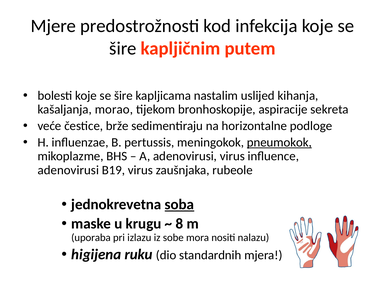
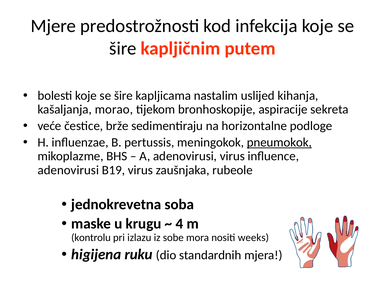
soba underline: present -> none (179, 204)
8: 8 -> 4 (179, 224)
uporaba: uporaba -> kontrolu (91, 237)
nalazu: nalazu -> weeks (253, 237)
